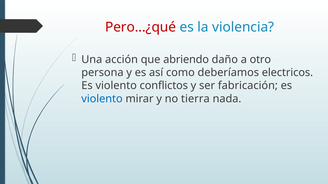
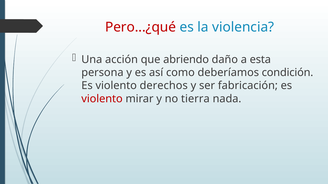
otro: otro -> esta (260, 60)
electricos: electricos -> condición (288, 73)
conflictos: conflictos -> derechos (164, 86)
violento colour: blue -> red (102, 99)
